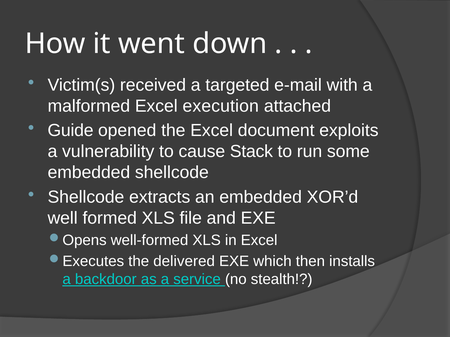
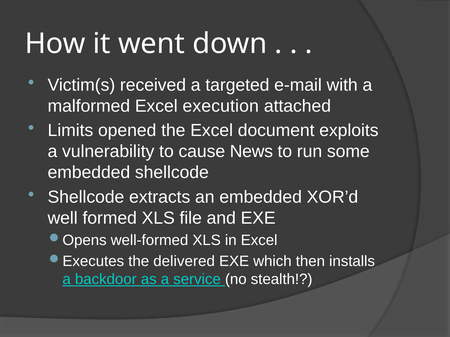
Guide: Guide -> Limits (70, 131)
Stack: Stack -> News (251, 152)
